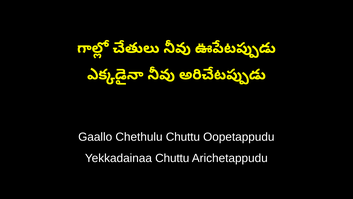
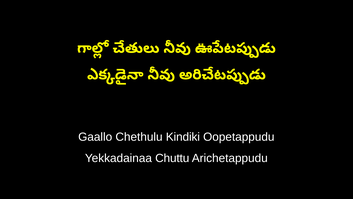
Chethulu Chuttu: Chuttu -> Kindiki (183, 137)
